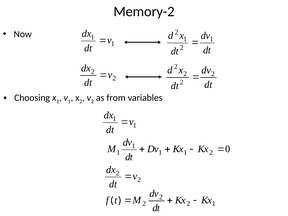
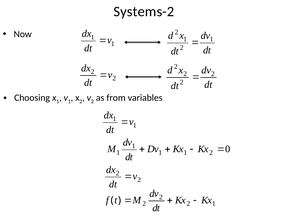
Memory-2: Memory-2 -> Systems-2 (144, 11)
